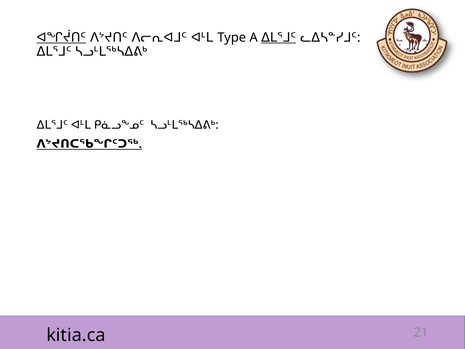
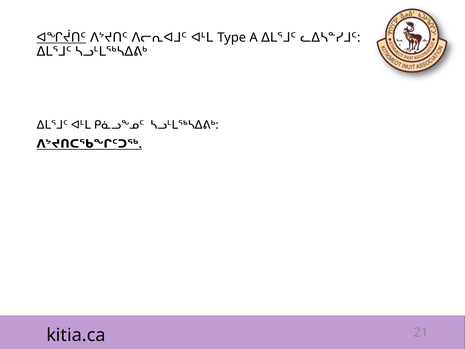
ᐃᒪᕐᒧᑦ underline: present -> none (279, 37)
